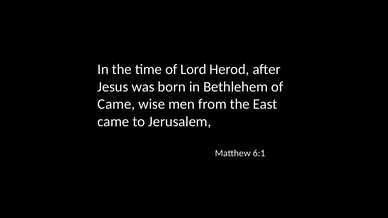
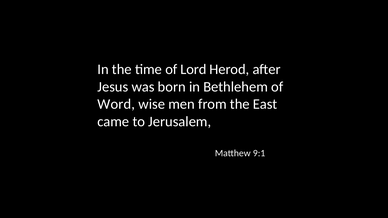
Came: Came -> Word (116, 104)
6:1: 6:1 -> 9:1 (259, 153)
